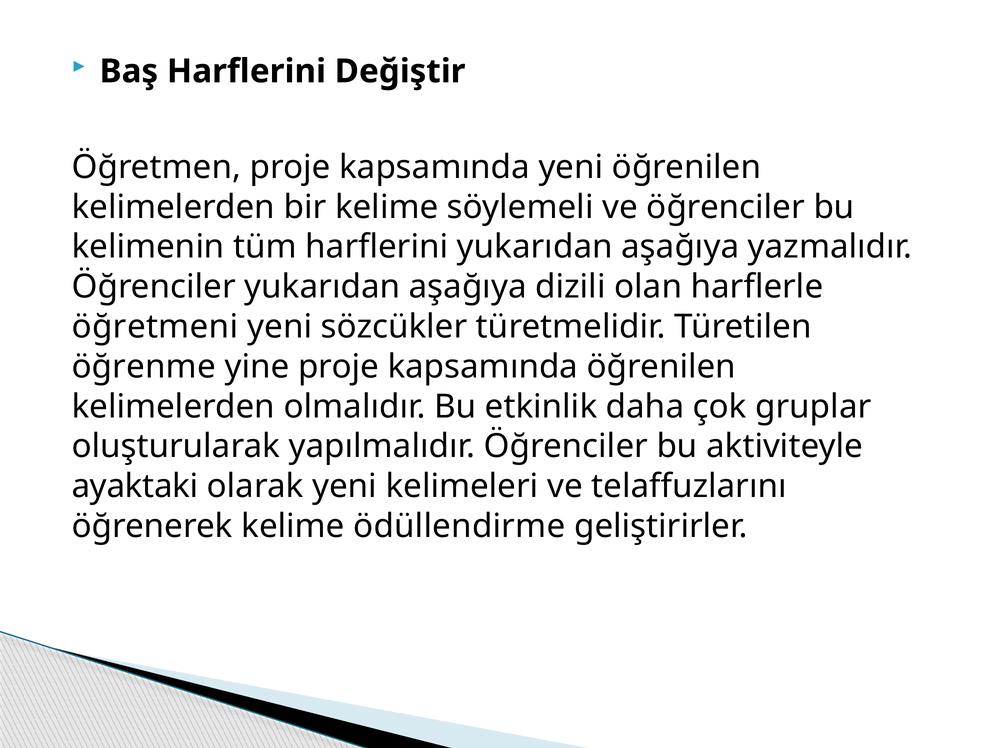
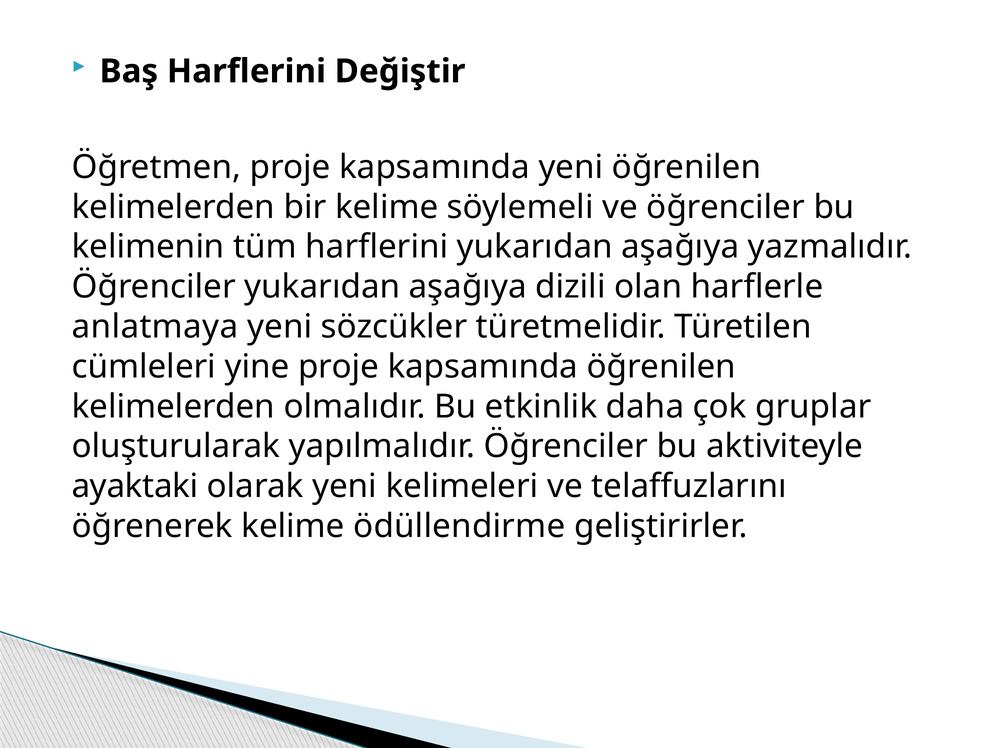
öğretmeni: öğretmeni -> anlatmaya (155, 327)
öğrenme: öğrenme -> cümleleri (144, 367)
